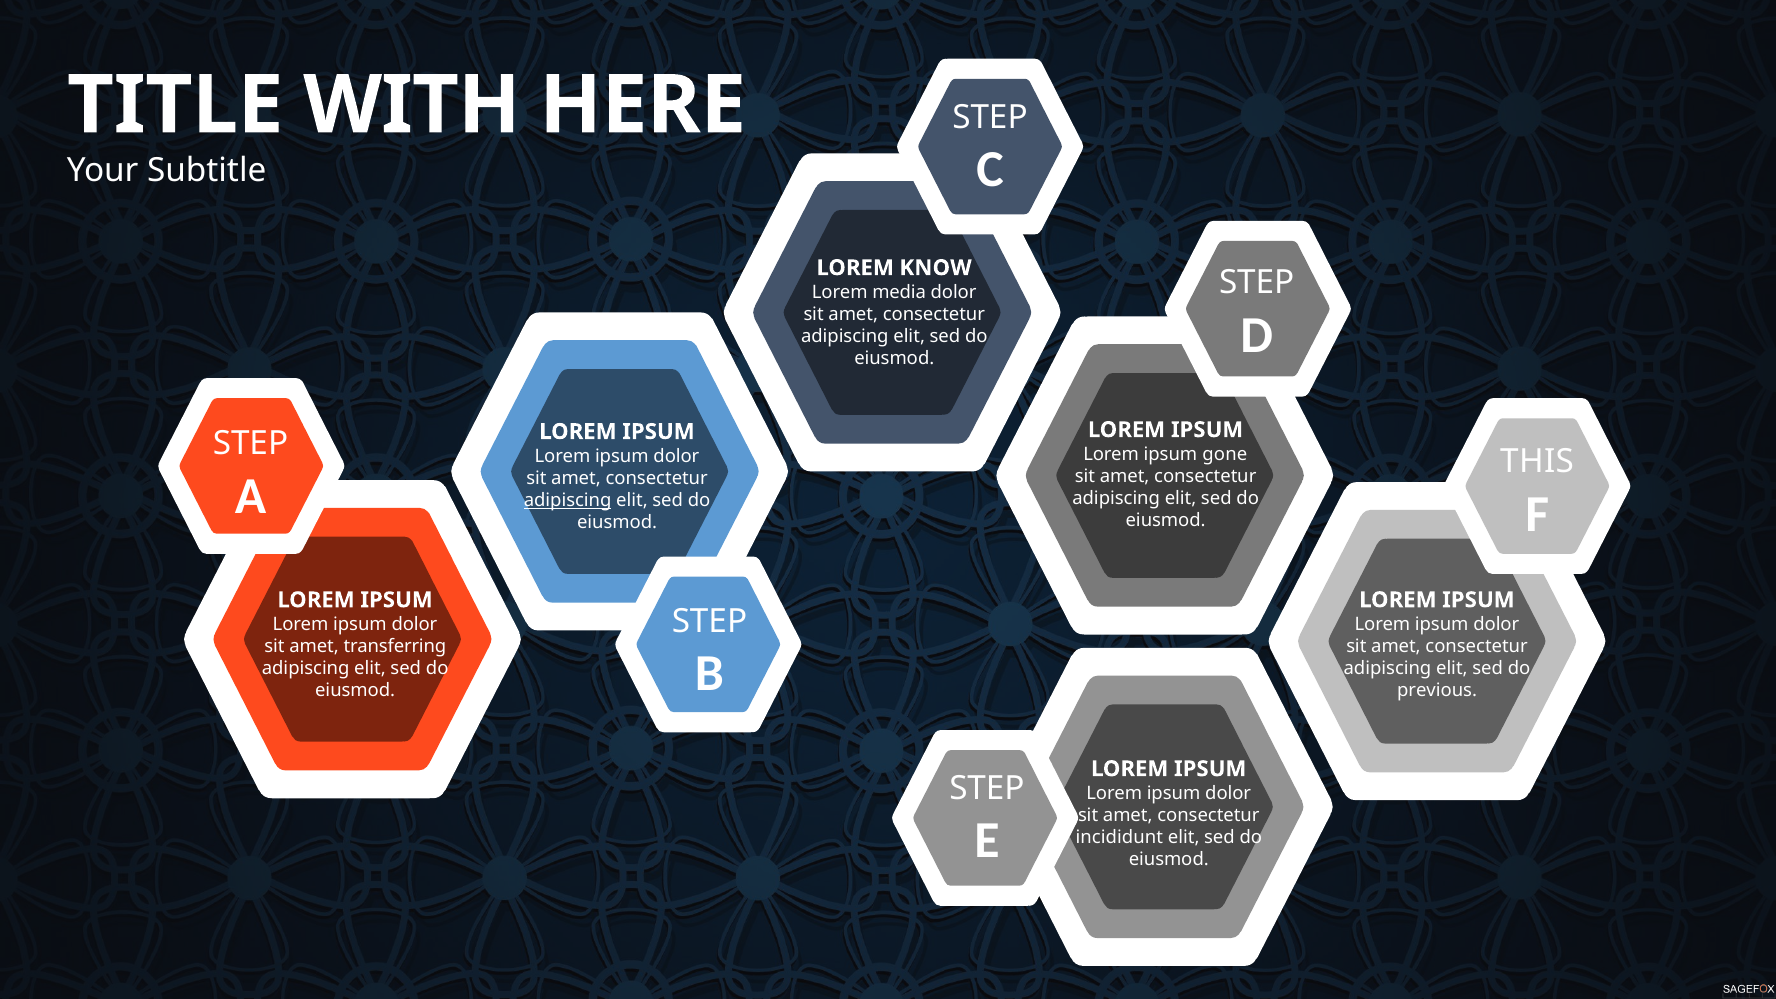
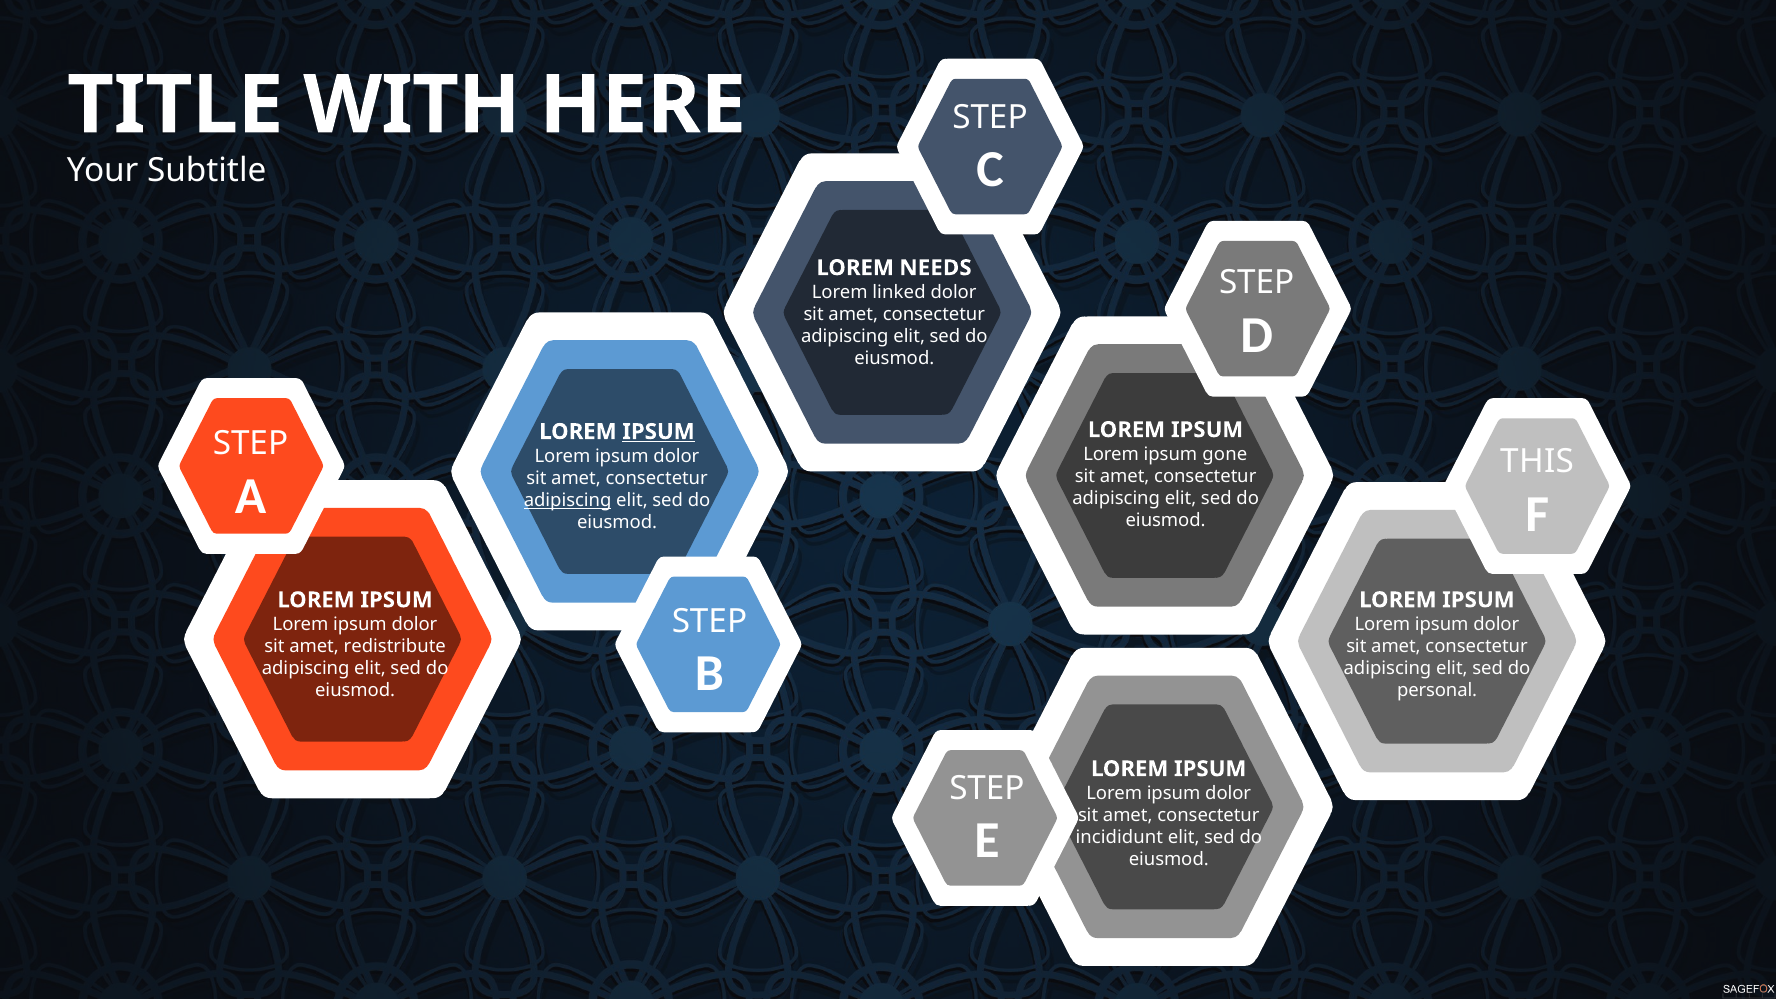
KNOW: KNOW -> NEEDS (936, 268)
media: media -> linked (899, 292)
IPSUM underline: none -> present (658, 432)
transferring: transferring -> redistribute (395, 646)
previous: previous -> personal (1437, 691)
